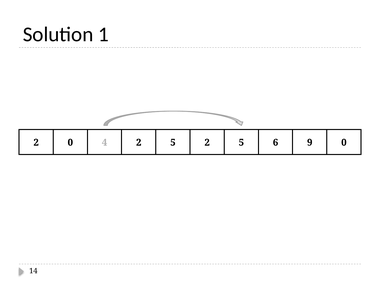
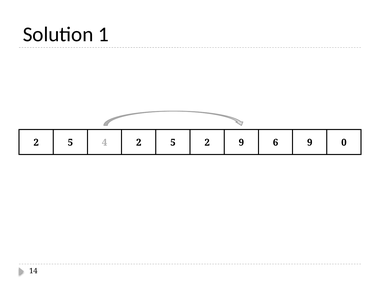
0: 0 -> 5 (70, 143)
5 2 5: 5 -> 9 (241, 143)
